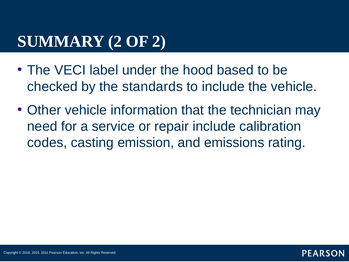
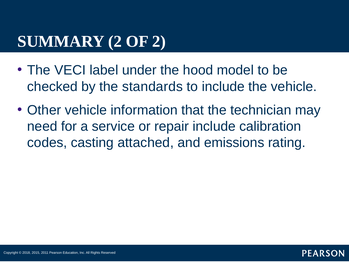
based: based -> model (235, 70)
emission: emission -> attached (146, 143)
